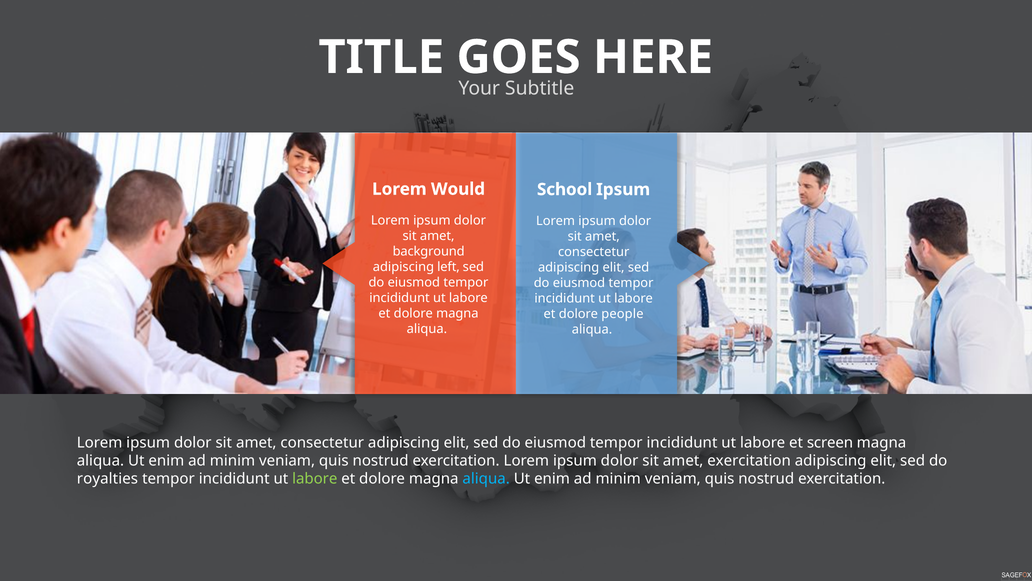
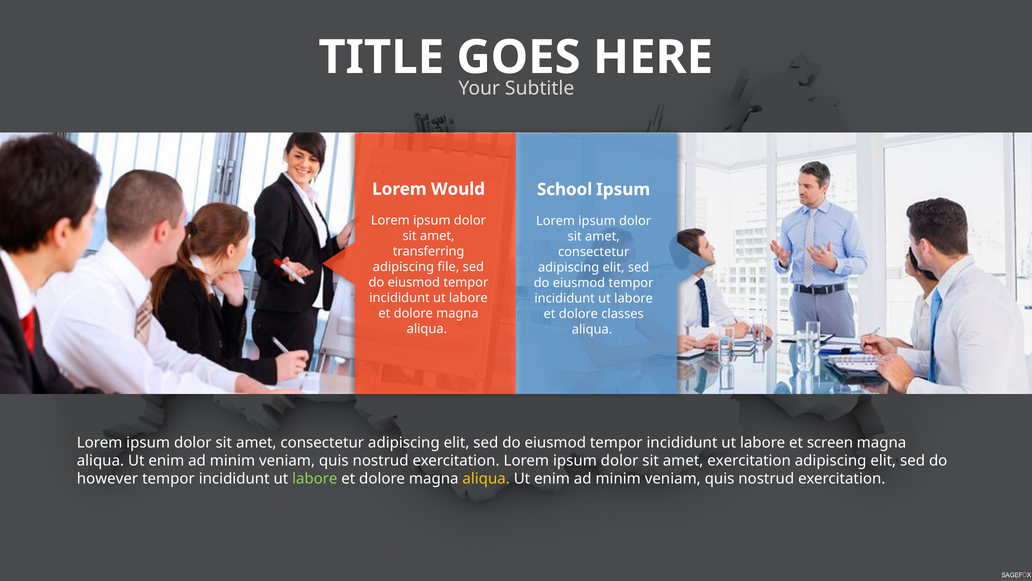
background: background -> transferring (429, 251)
left: left -> file (448, 267)
people: people -> classes (623, 314)
royalties: royalties -> however (107, 479)
aliqua colour: light blue -> yellow (486, 479)
